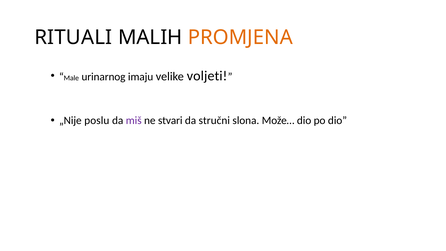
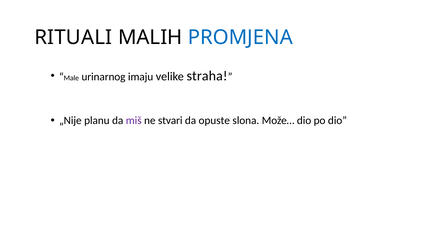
PROMJENA colour: orange -> blue (240, 37)
voljeti: voljeti -> straha (207, 76)
poslu: poslu -> planu (97, 120)
stručni: stručni -> opuste (214, 120)
